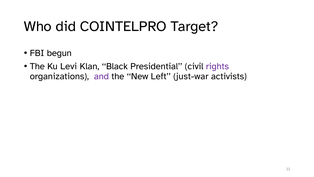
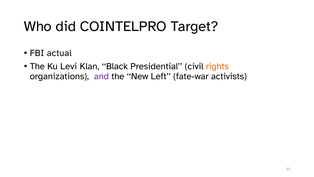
begun: begun -> actual (59, 53)
rights colour: purple -> orange (217, 66)
just-war: just-war -> fate-war (191, 76)
